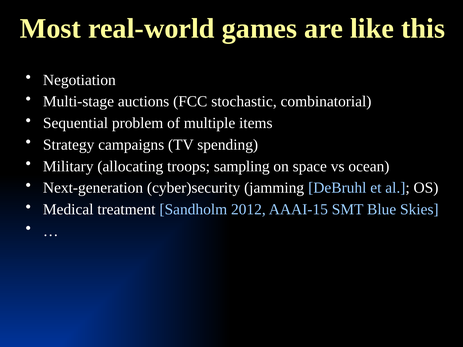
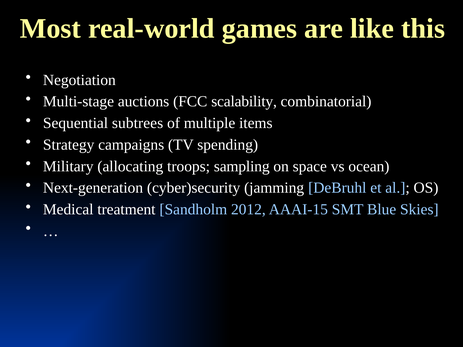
stochastic: stochastic -> scalability (244, 102)
problem: problem -> subtrees (138, 123)
